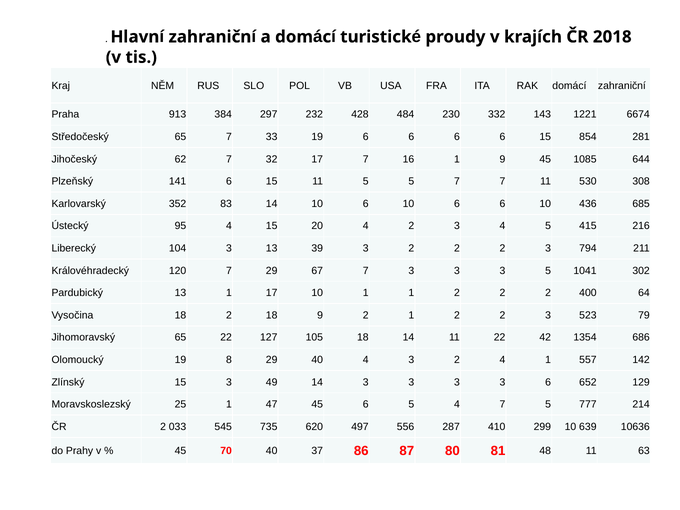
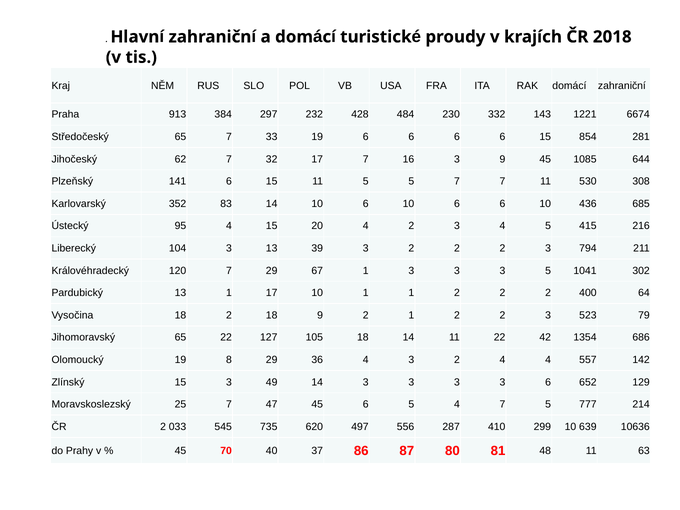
16 1: 1 -> 3 (457, 159)
67 7: 7 -> 1 (366, 271)
29 40: 40 -> 36 (317, 360)
4 1: 1 -> 4 (548, 360)
25 1: 1 -> 7 (229, 404)
